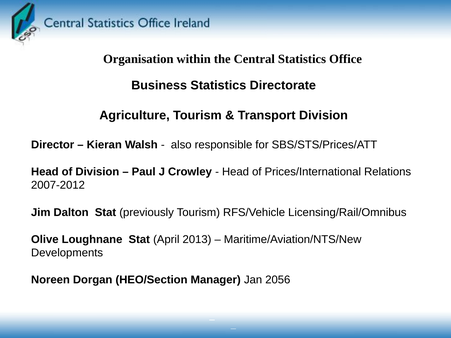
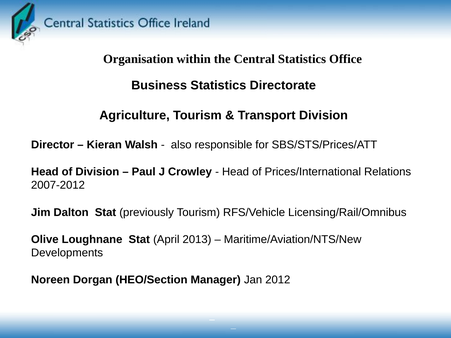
2056: 2056 -> 2012 (278, 280)
